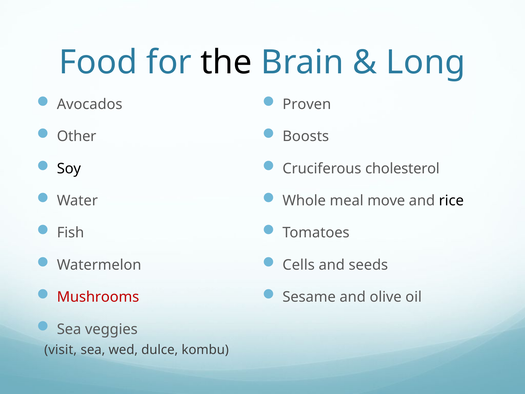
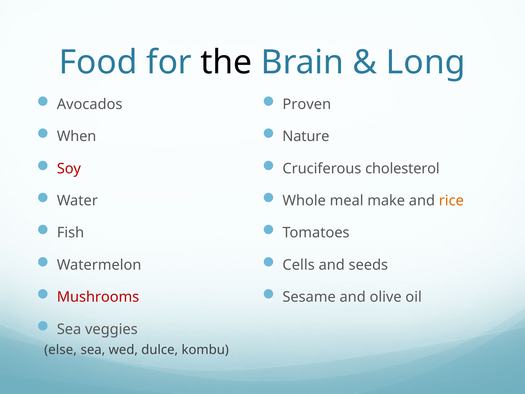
Other: Other -> When (77, 136)
Boosts: Boosts -> Nature (306, 136)
Soy colour: black -> red (69, 168)
move: move -> make (386, 201)
rice colour: black -> orange (451, 201)
visit: visit -> else (61, 349)
